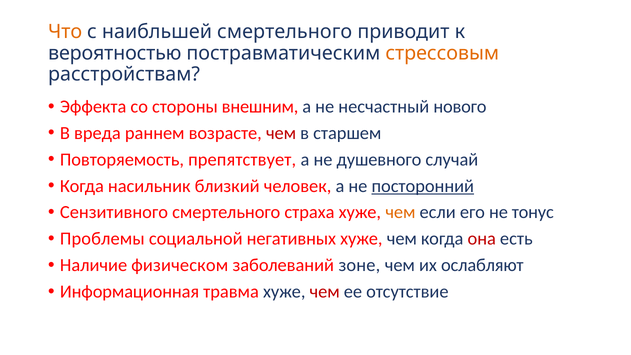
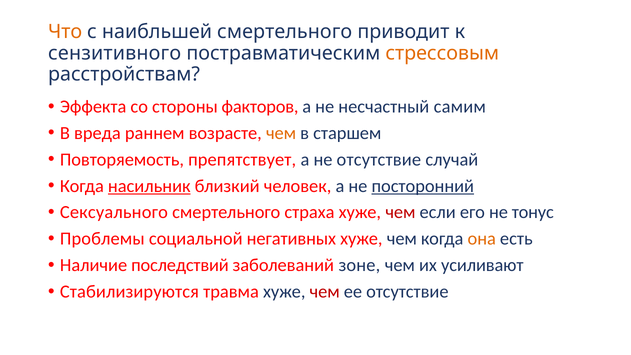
вероятностью: вероятностью -> сензитивного (115, 53)
внешним: внешним -> факторов (260, 107)
нового: нового -> самим (460, 107)
чем colour: red -> orange (281, 133)
не душевного: душевного -> отсутствие (379, 159)
насильник underline: none -> present (149, 186)
Сензитивного: Сензитивного -> Сексуального (114, 212)
чем colour: orange -> red (400, 212)
она colour: red -> orange (482, 239)
физическом: физическом -> последствий (180, 265)
ослабляют: ослабляют -> усиливают (482, 265)
Информационная: Информационная -> Стабилизируются (129, 292)
